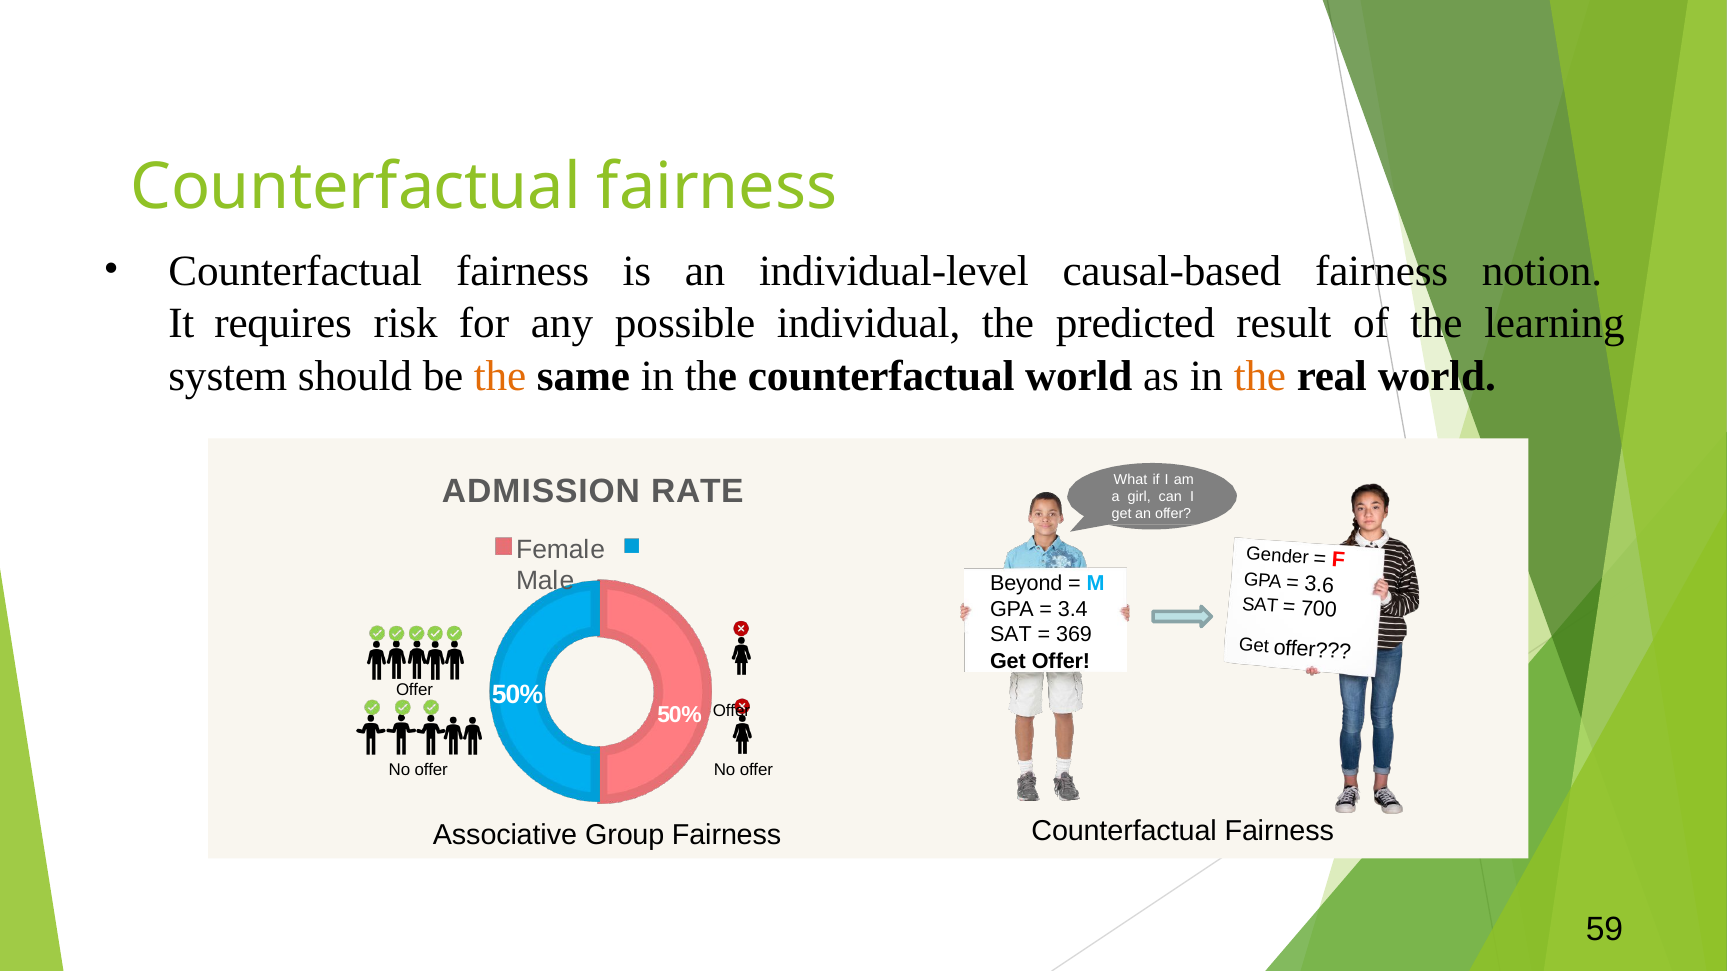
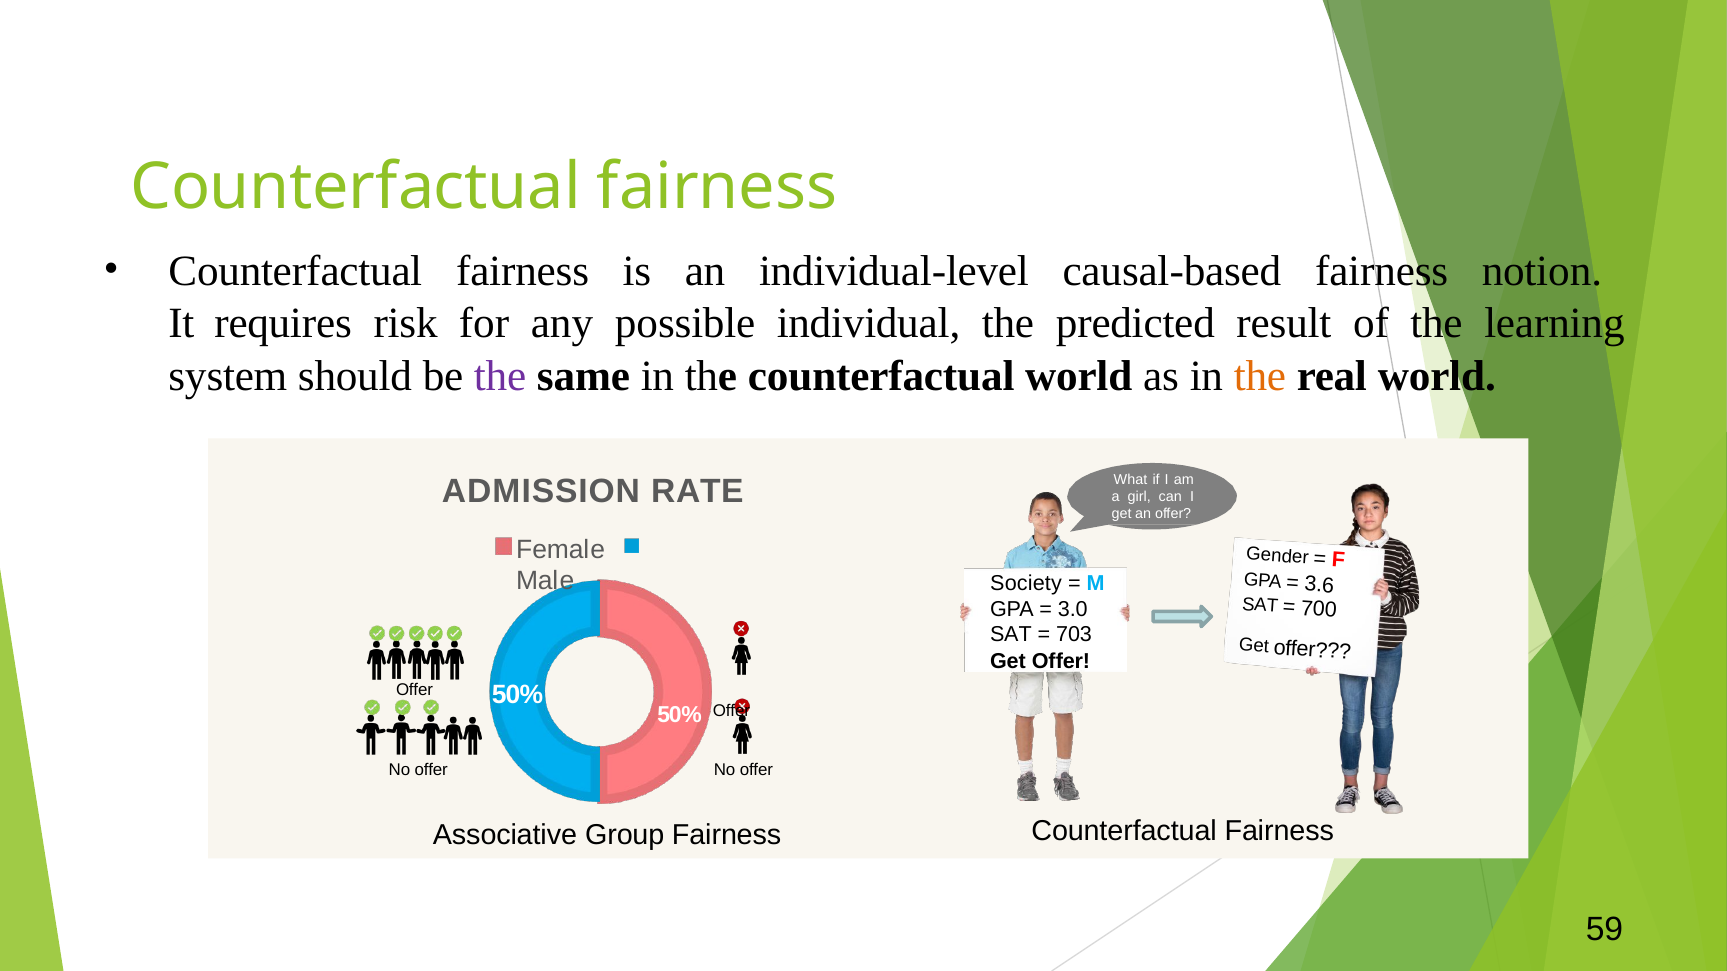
the colour: orange -> purple (500, 376)
Beyond: Beyond -> Society (1026, 584)
3.4: 3.4 -> 3.0 (1073, 610)
369: 369 -> 703 (1074, 635)
